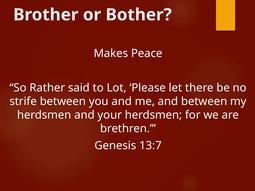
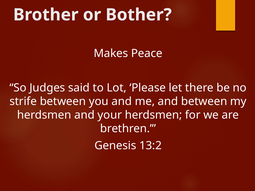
Rather: Rather -> Judges (47, 88)
13:7: 13:7 -> 13:2 (150, 146)
